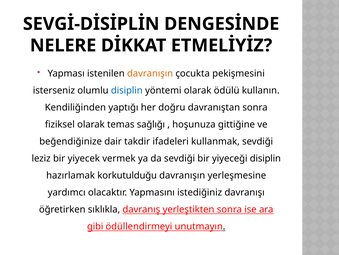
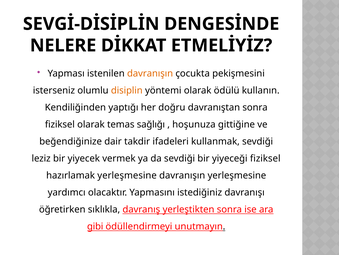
disiplin colour: blue -> orange (127, 90)
yiyeceği disiplin: disiplin -> fiziksel (265, 158)
hazırlamak korkutulduğu: korkutulduğu -> yerleşmesine (127, 175)
